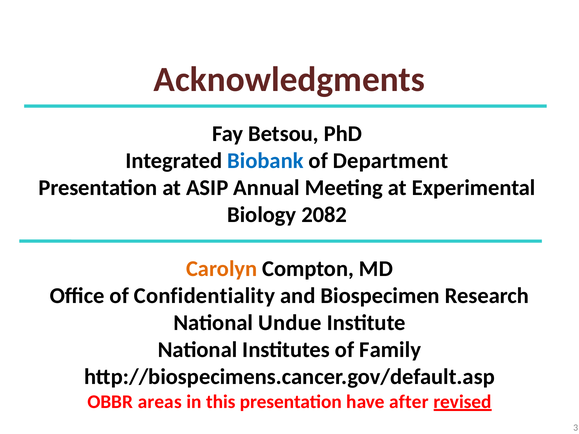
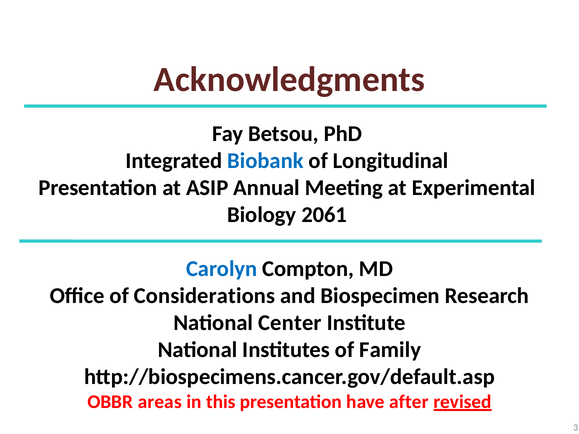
Department: Department -> Longitudinal (391, 161)
2082: 2082 -> 2061 (324, 215)
Carolyn colour: orange -> blue (222, 269)
Confidentiality: Confidentiality -> Considerations (204, 296)
Undue: Undue -> Center (290, 323)
